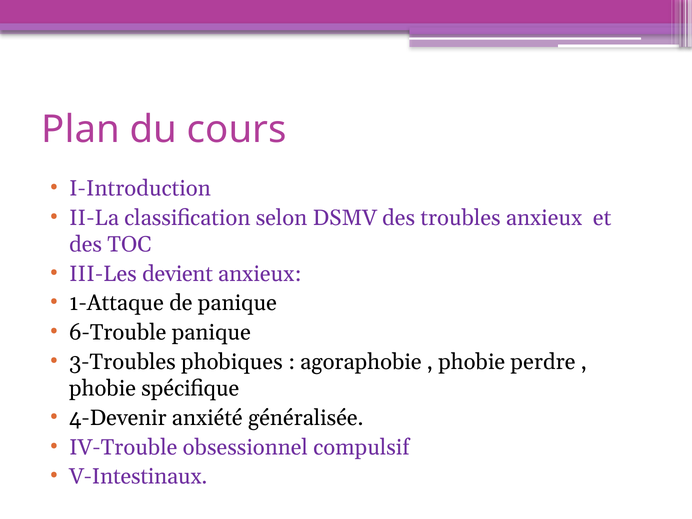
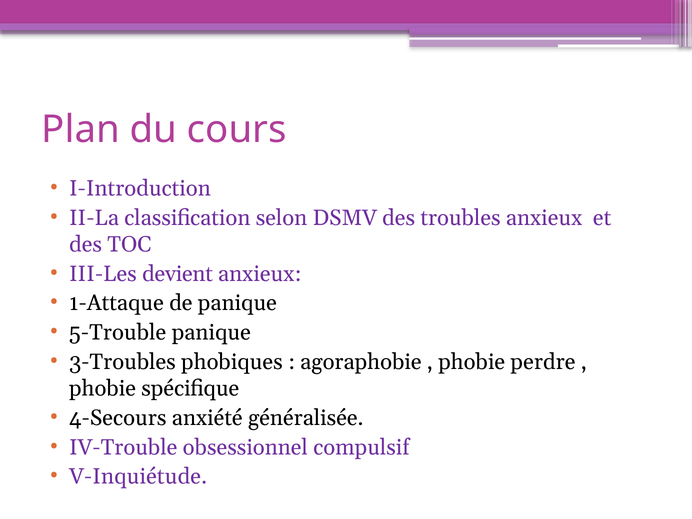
6-Trouble: 6-Trouble -> 5-Trouble (118, 333)
4-Devenir: 4-Devenir -> 4-Secours (118, 418)
V-Intestinaux: V-Intestinaux -> V-Inquiétude (138, 477)
